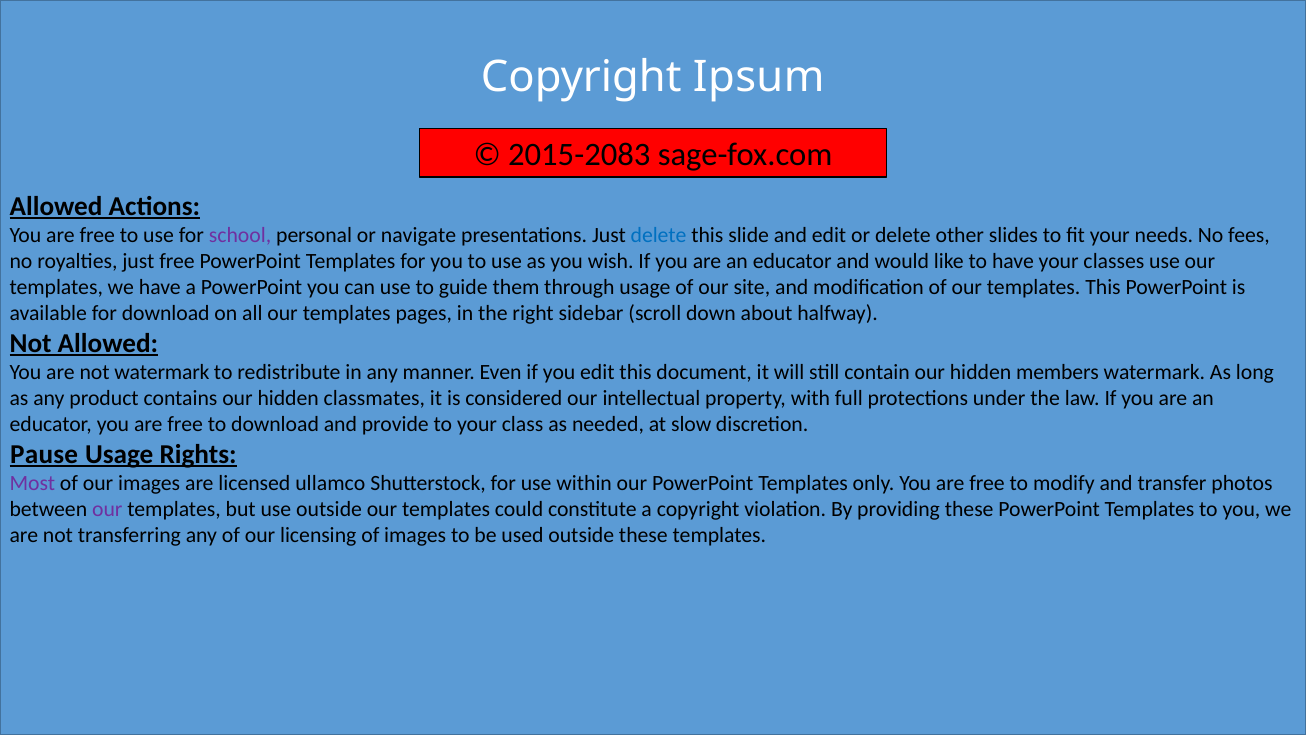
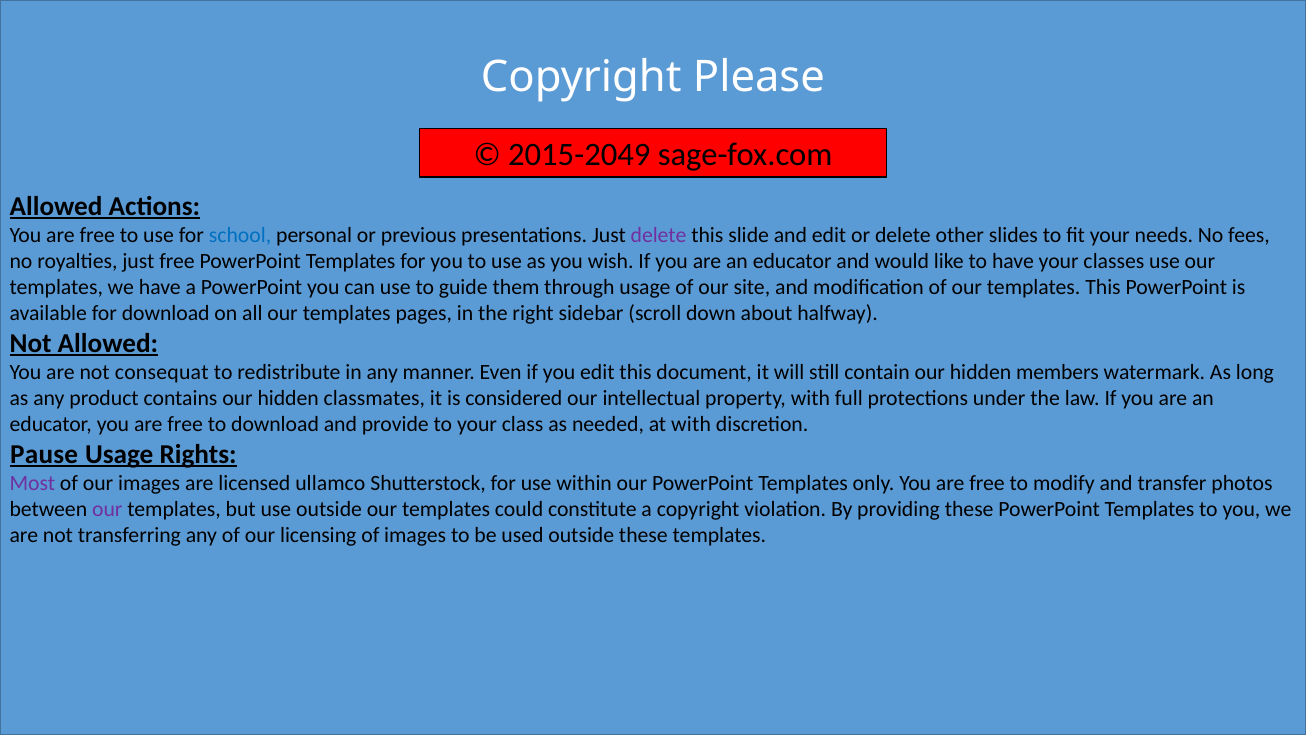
Ipsum: Ipsum -> Please (759, 77)
2015-2083: 2015-2083 -> 2015-2049 (579, 155)
school colour: purple -> blue (240, 235)
navigate: navigate -> previous (419, 235)
delete colour: blue -> purple (659, 235)
not watermark: watermark -> consequat (162, 372)
at slow: slow -> with (691, 424)
